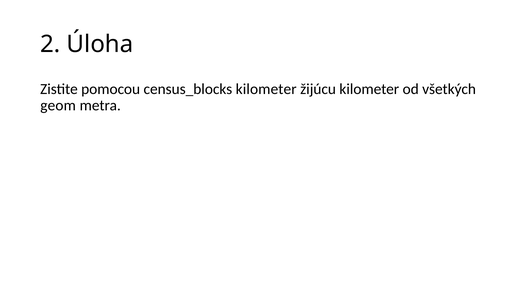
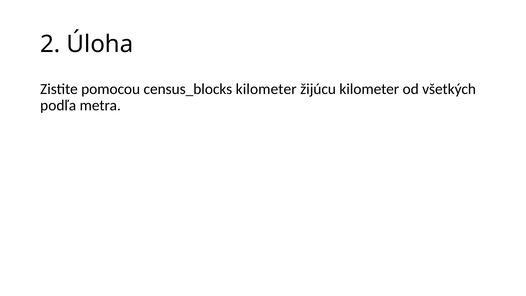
geom: geom -> podľa (58, 106)
